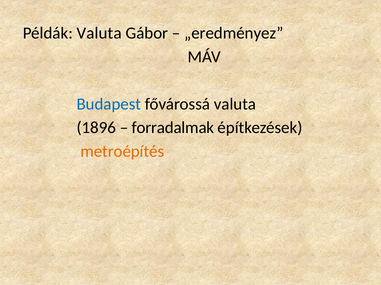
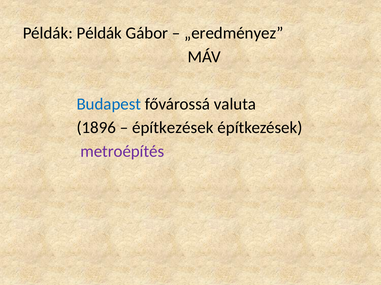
Példák Valuta: Valuta -> Példák (99, 33)
forradalmak: forradalmak -> építkezések (173, 128)
metroépítés colour: orange -> purple (122, 152)
